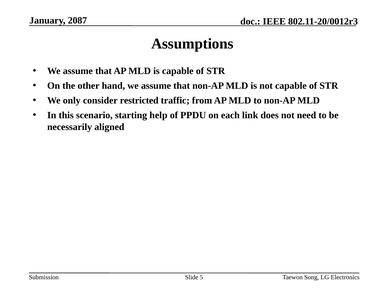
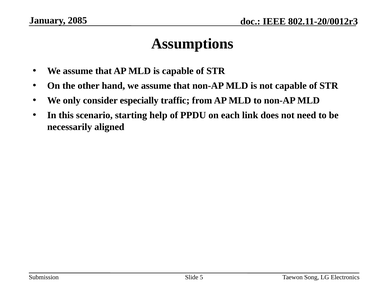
2087: 2087 -> 2085 (77, 20)
restricted: restricted -> especially (139, 100)
